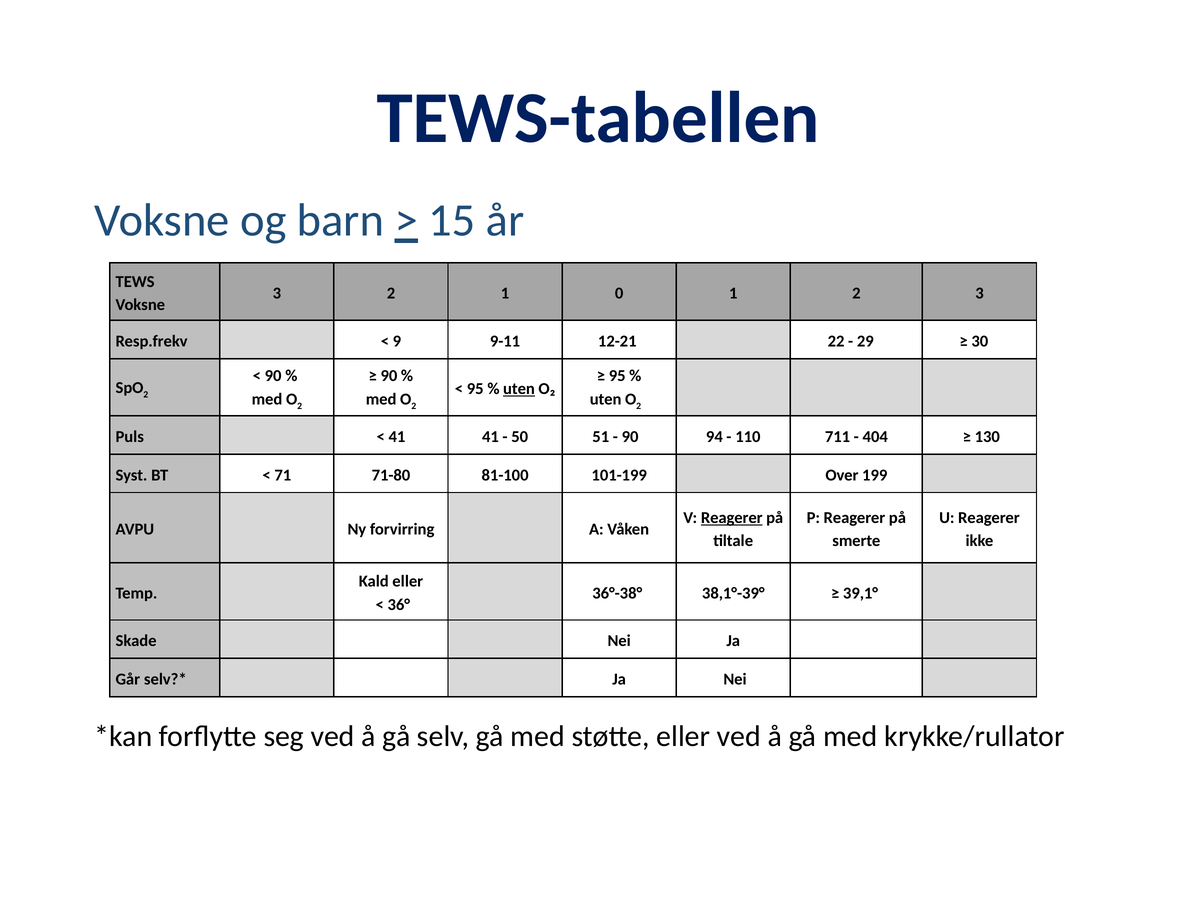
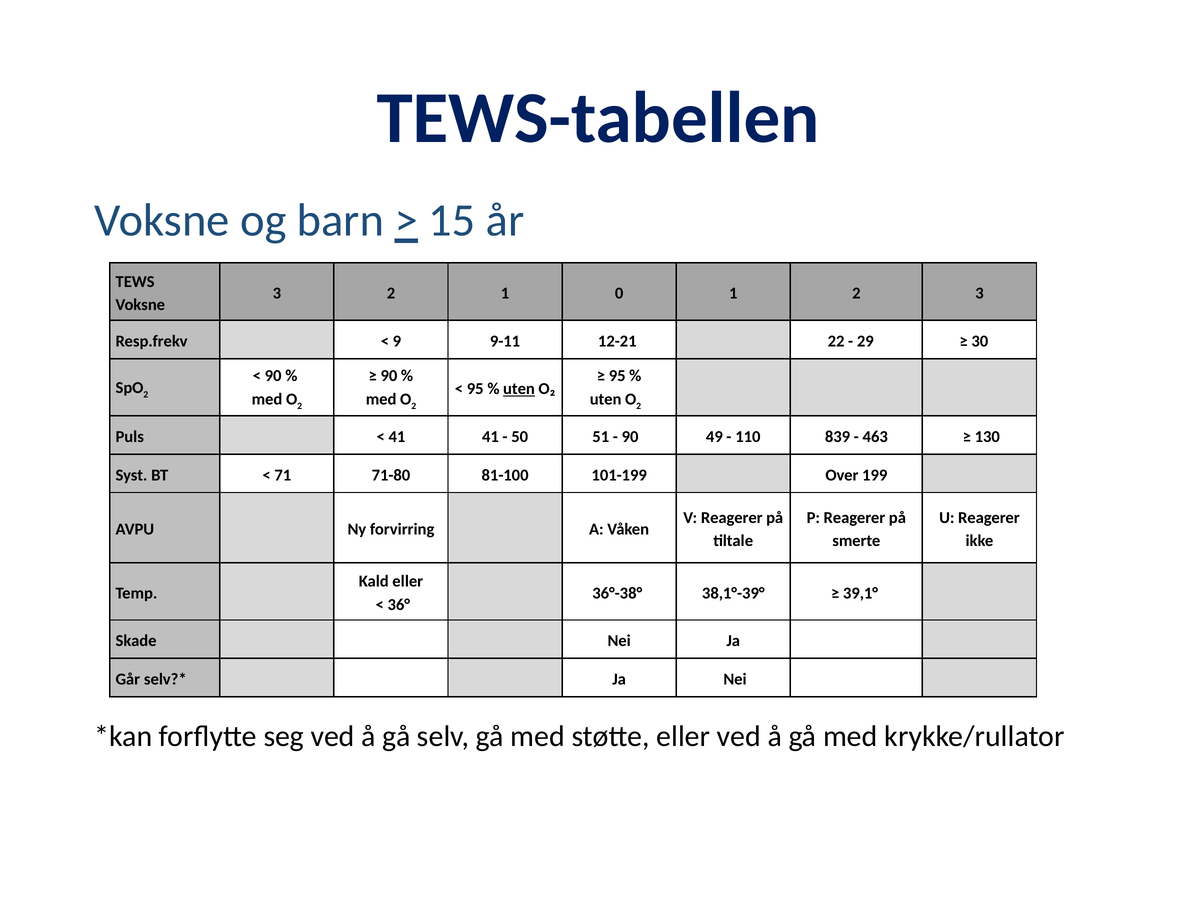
94: 94 -> 49 (714, 437)
711: 711 -> 839 (838, 437)
404: 404 -> 463 (875, 437)
Reagerer underline: present -> none (732, 518)
